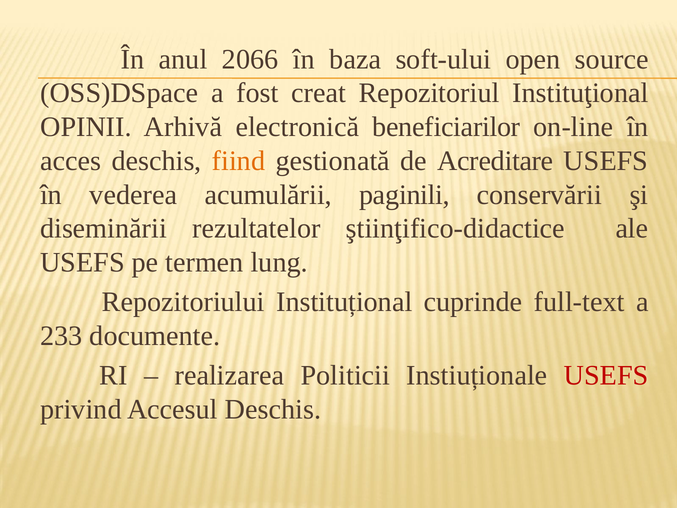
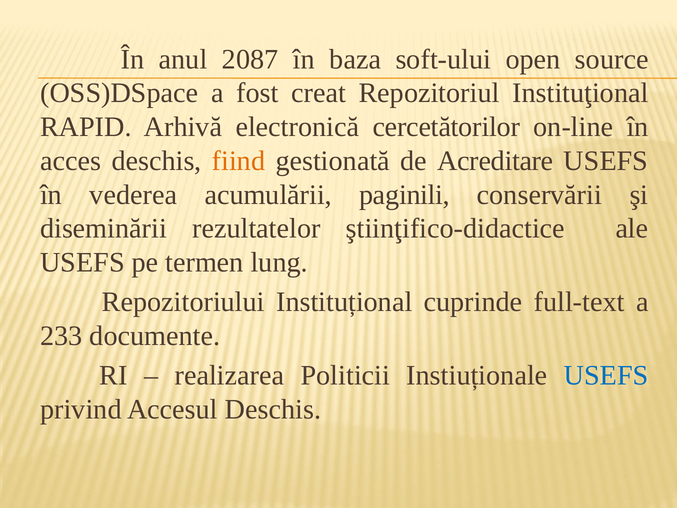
2066: 2066 -> 2087 (250, 59)
OPINII: OPINII -> RAPID (86, 127)
beneficiarilor: beneficiarilor -> cercetătorilor (446, 127)
USEFS colour: red -> blue (606, 375)
